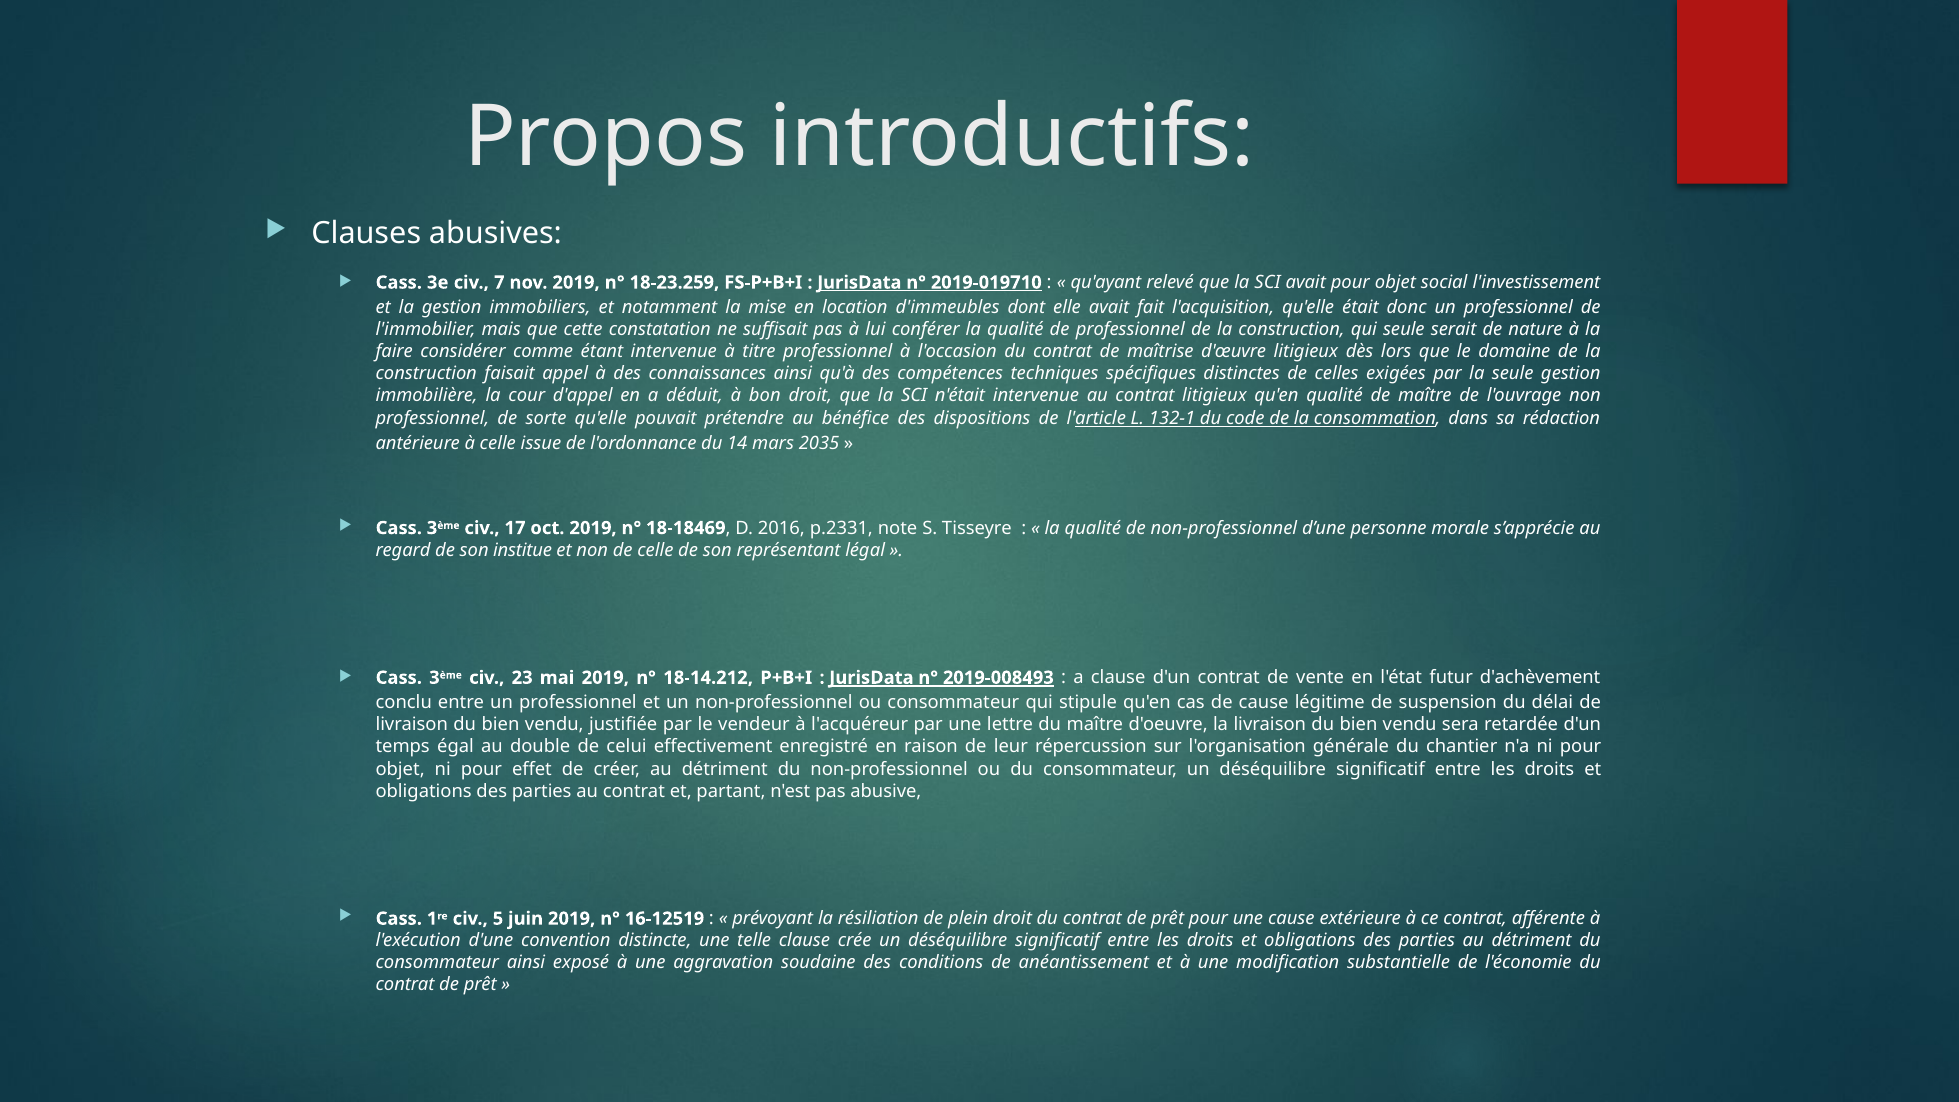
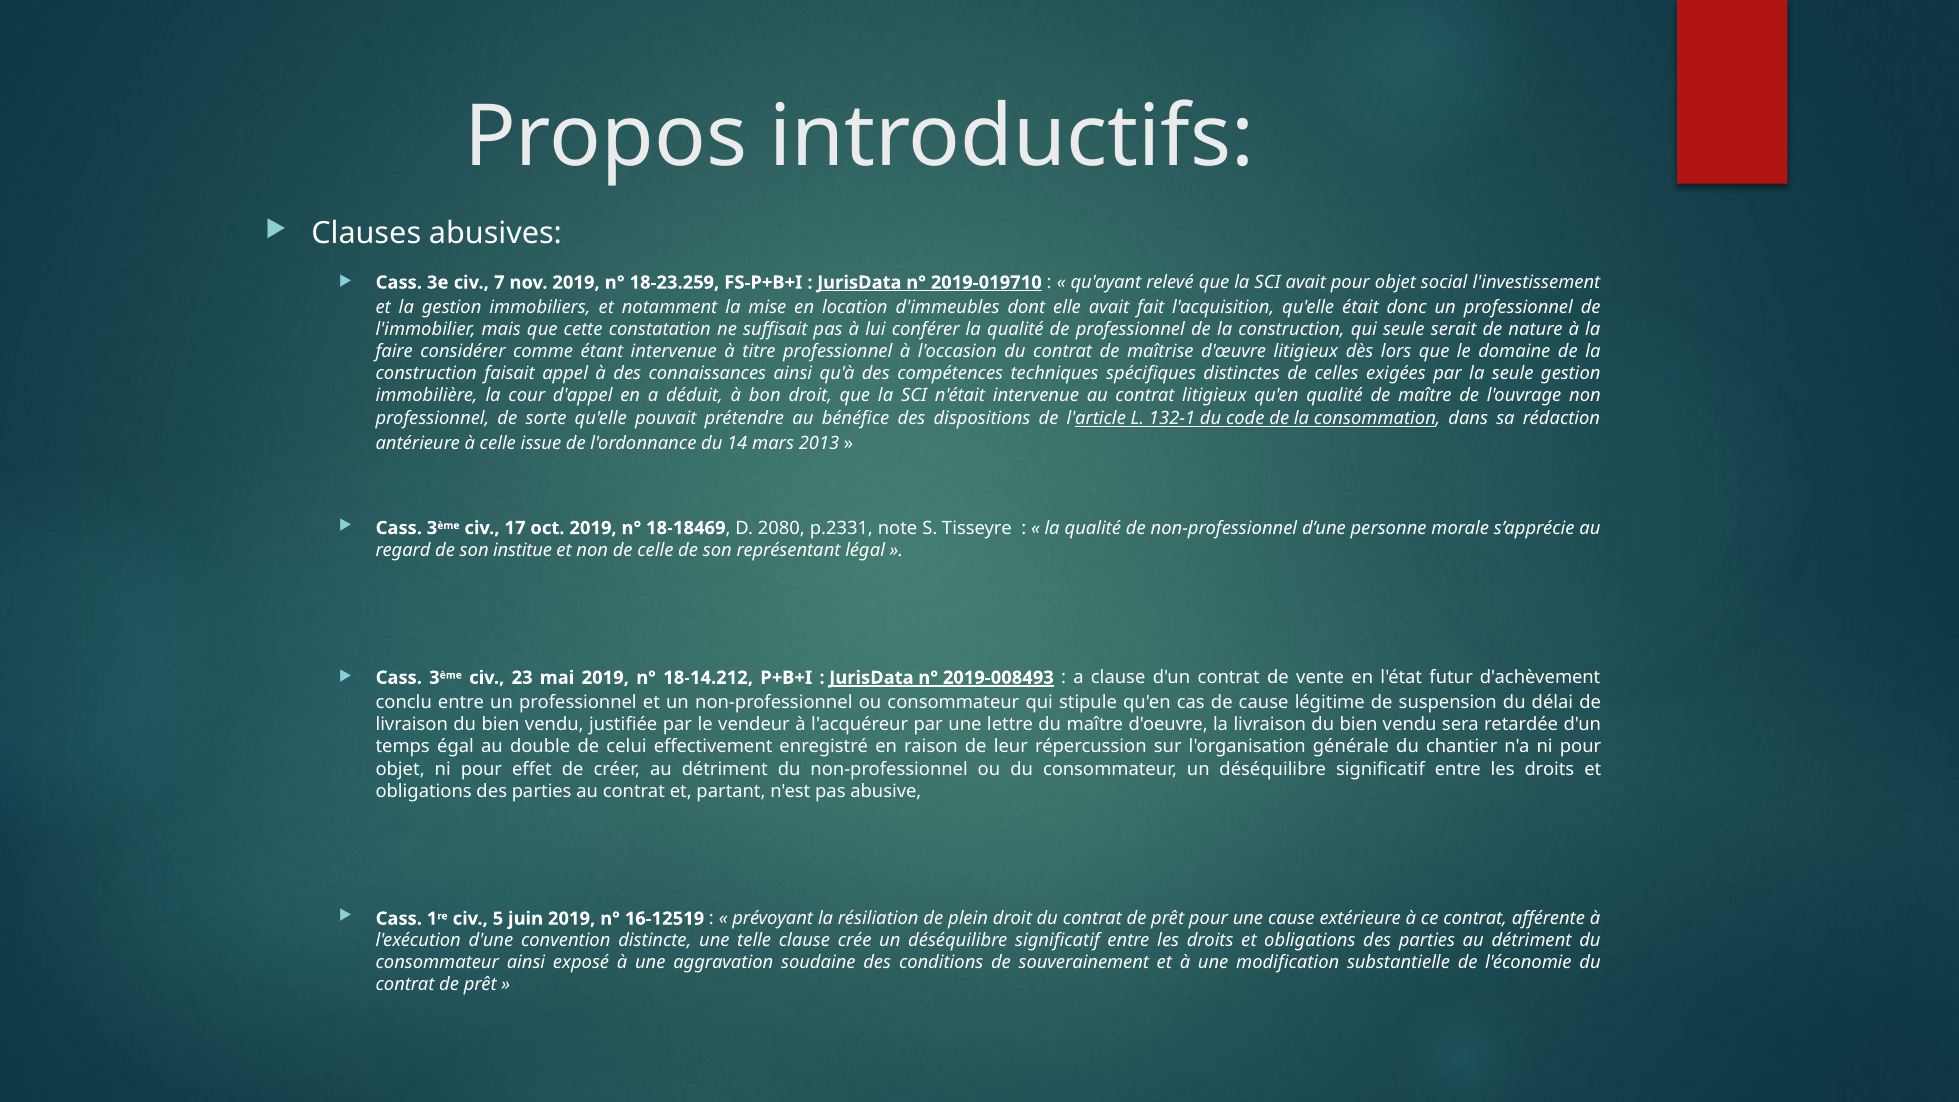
2035: 2035 -> 2013 (819, 443)
2016: 2016 -> 2080 (781, 528)
anéantissement: anéantissement -> souverainement (1084, 963)
